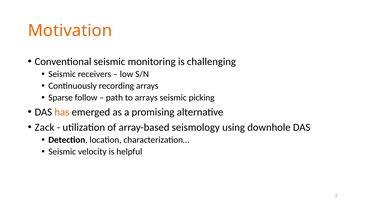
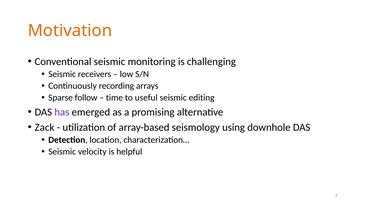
path: path -> time (114, 98)
to arrays: arrays -> useful (146, 98)
picking: picking -> editing (202, 98)
has colour: orange -> purple (62, 112)
